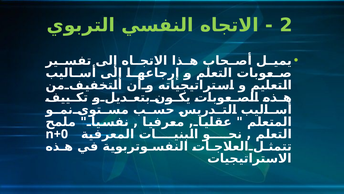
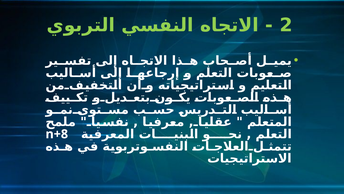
n+0: n+0 -> n+8 (57, 134)
